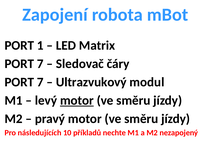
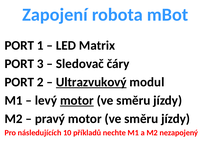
7: 7 -> 3 (40, 64)
7: 7 -> 2 (40, 82)
Ultrazvukový underline: none -> present (91, 82)
